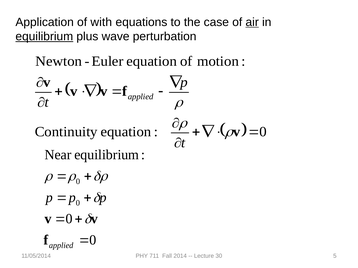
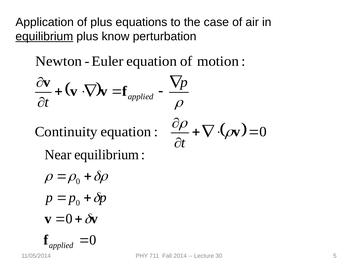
of with: with -> plus (101, 22)
air underline: present -> none (252, 22)
wave: wave -> know (116, 36)
